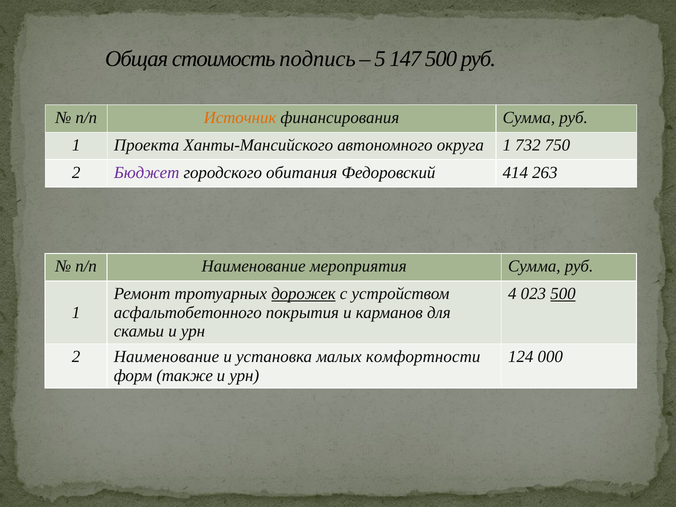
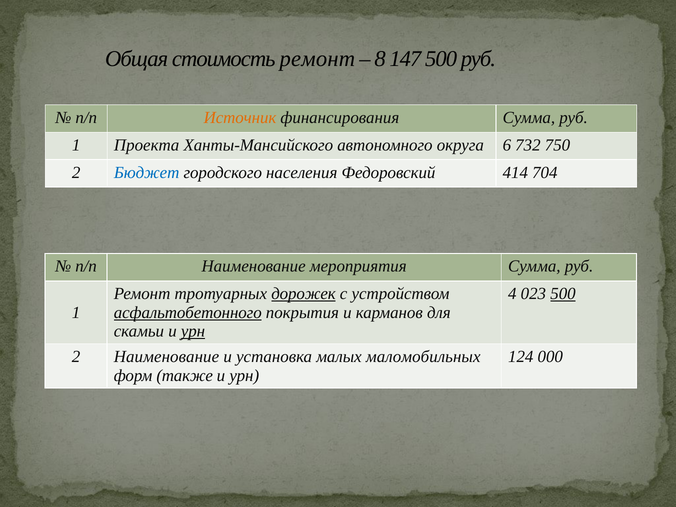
стоимость подпись: подпись -> ремонт (317, 59)
5: 5 -> 8 (380, 59)
округа 1: 1 -> 6 (507, 145)
Бюджет colour: purple -> blue (147, 172)
обитания: обитания -> населения (302, 172)
263: 263 -> 704 (545, 172)
асфальтобетонного underline: none -> present (188, 313)
урн underline: none -> present (193, 331)
комфортности: комфортности -> маломобильных (423, 357)
